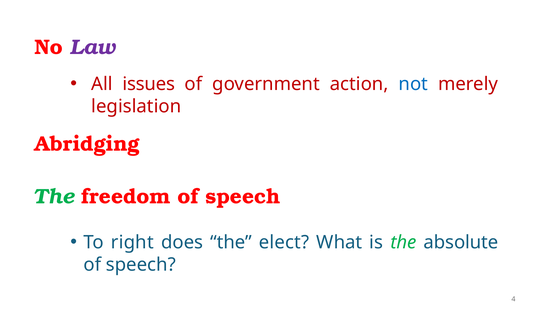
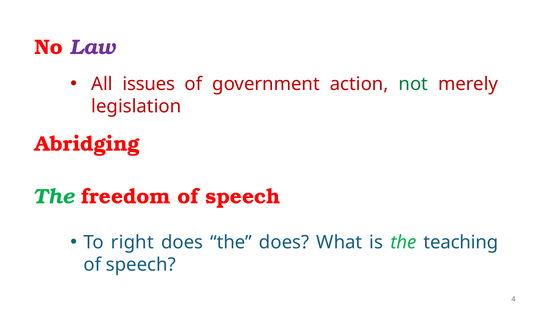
not colour: blue -> green (413, 84)
the elect: elect -> does (284, 242)
absolute: absolute -> teaching (461, 242)
